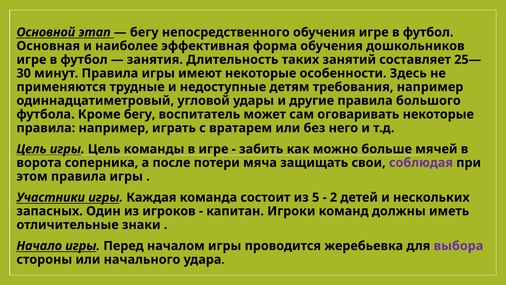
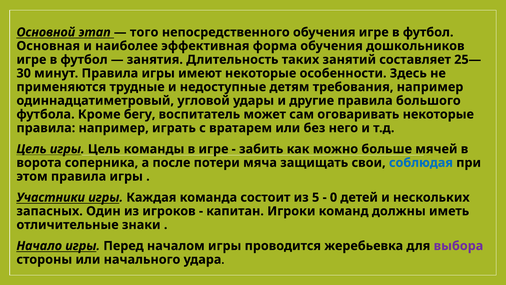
бегу: бегу -> того (144, 32)
соблюдая colour: purple -> blue (421, 163)
2: 2 -> 0 (334, 197)
